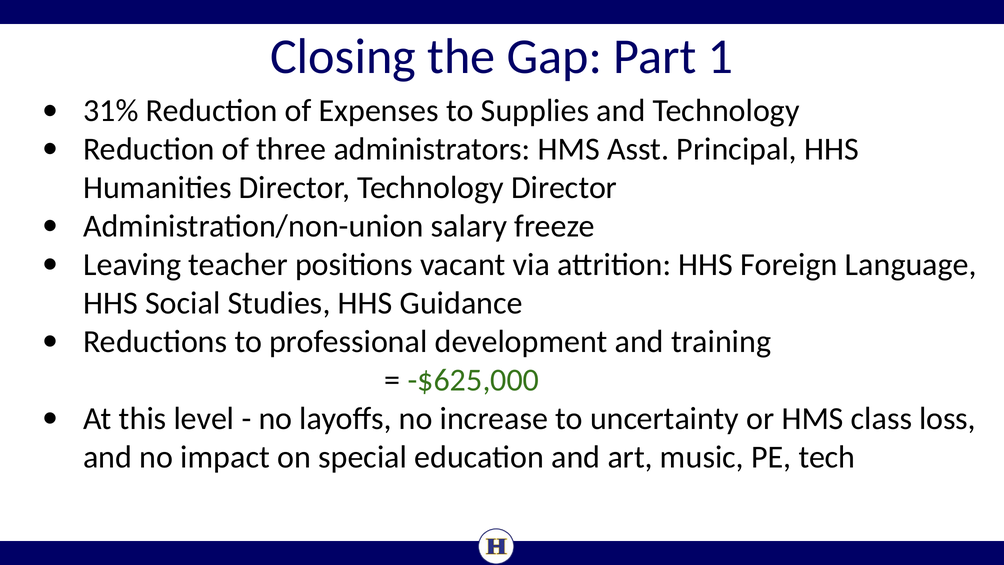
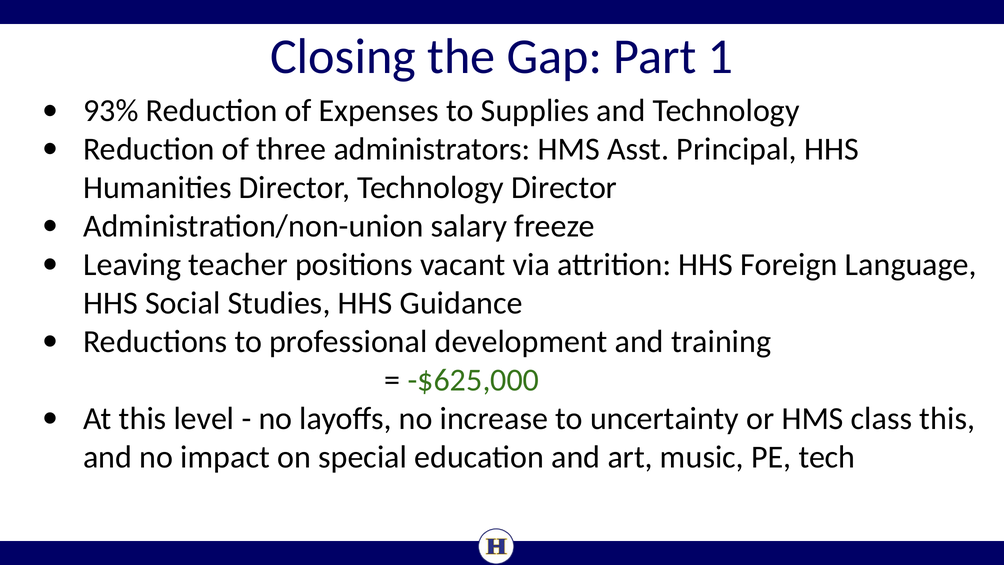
31%: 31% -> 93% (111, 111)
class loss: loss -> this (947, 418)
